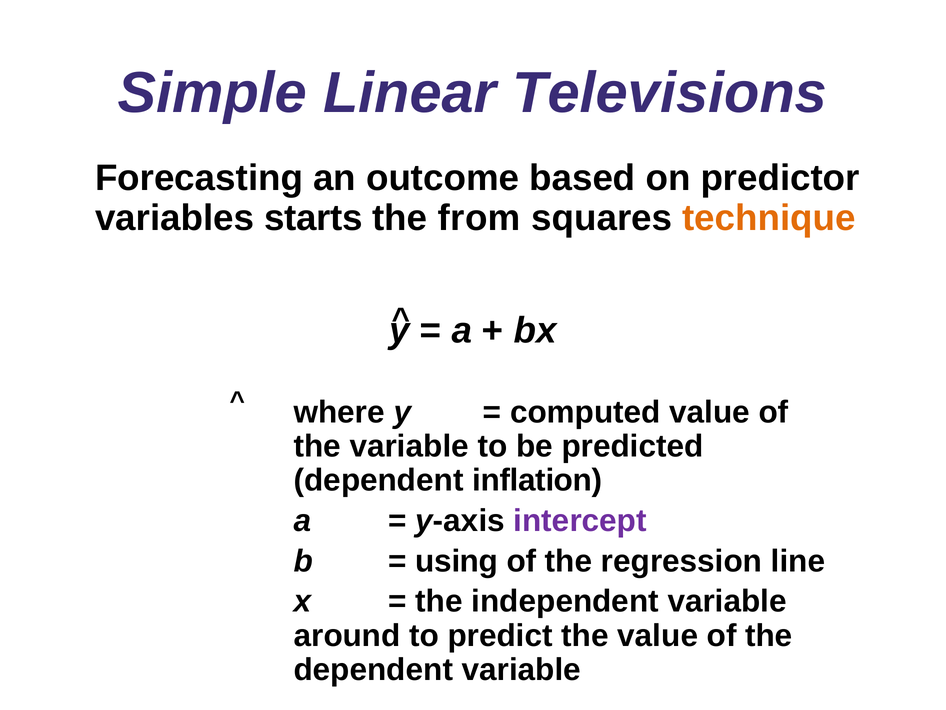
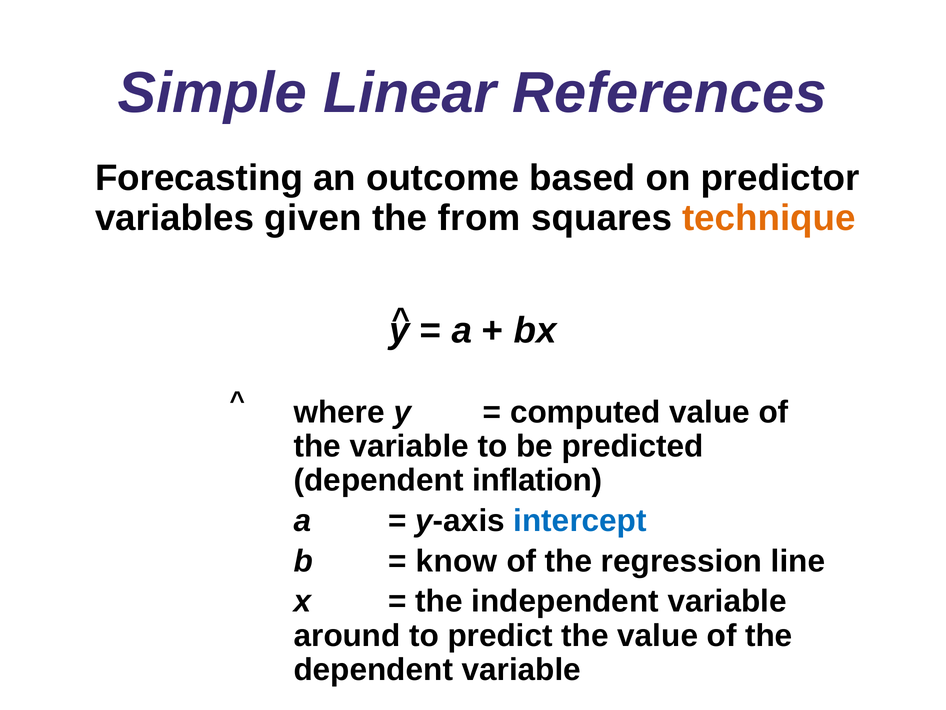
Televisions: Televisions -> References (670, 93)
starts: starts -> given (313, 218)
intercept colour: purple -> blue (580, 520)
using: using -> know (456, 561)
